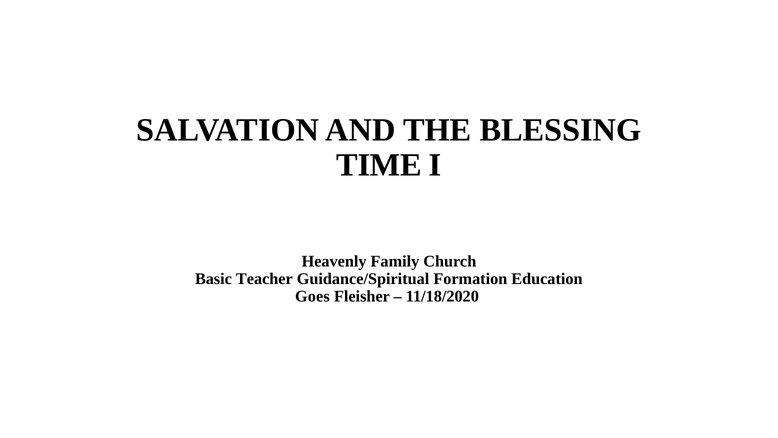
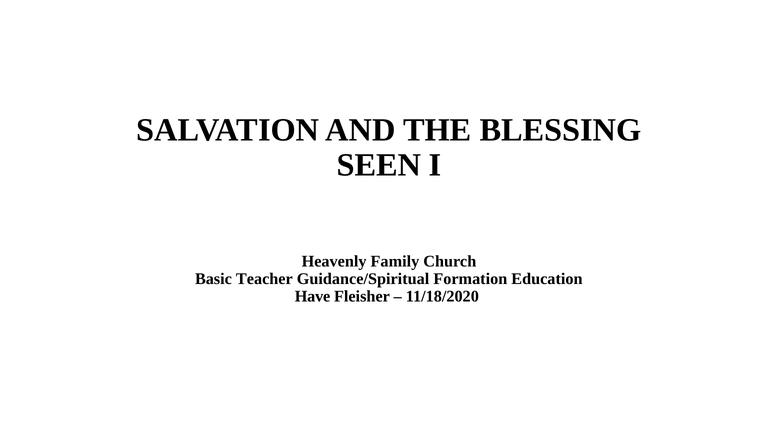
TIME: TIME -> SEEN (379, 165)
Goes: Goes -> Have (313, 296)
